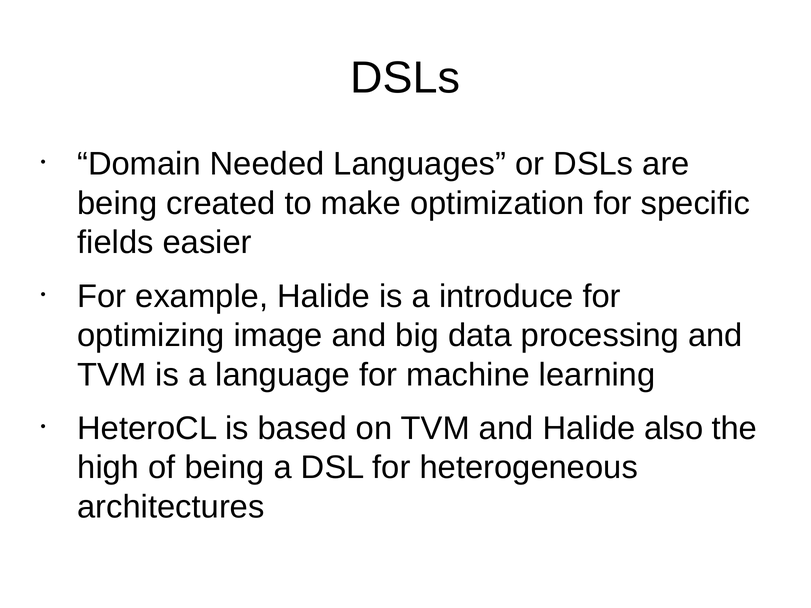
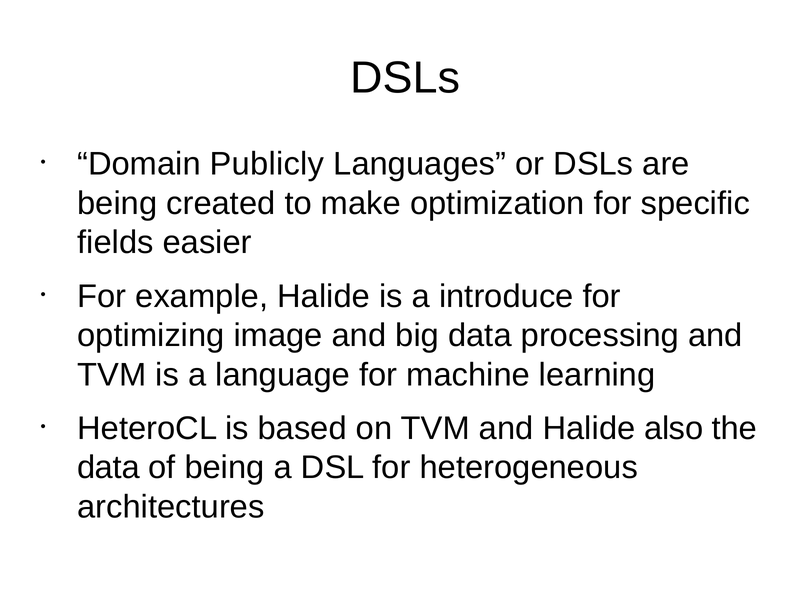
Needed: Needed -> Publicly (267, 164)
high: high -> data (108, 468)
